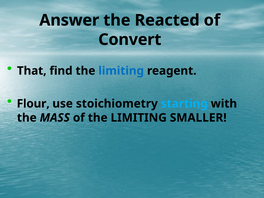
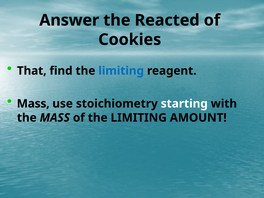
Convert: Convert -> Cookies (130, 40)
Flour: Flour -> Mass (33, 104)
starting colour: light blue -> white (184, 104)
SMALLER: SMALLER -> AMOUNT (198, 118)
